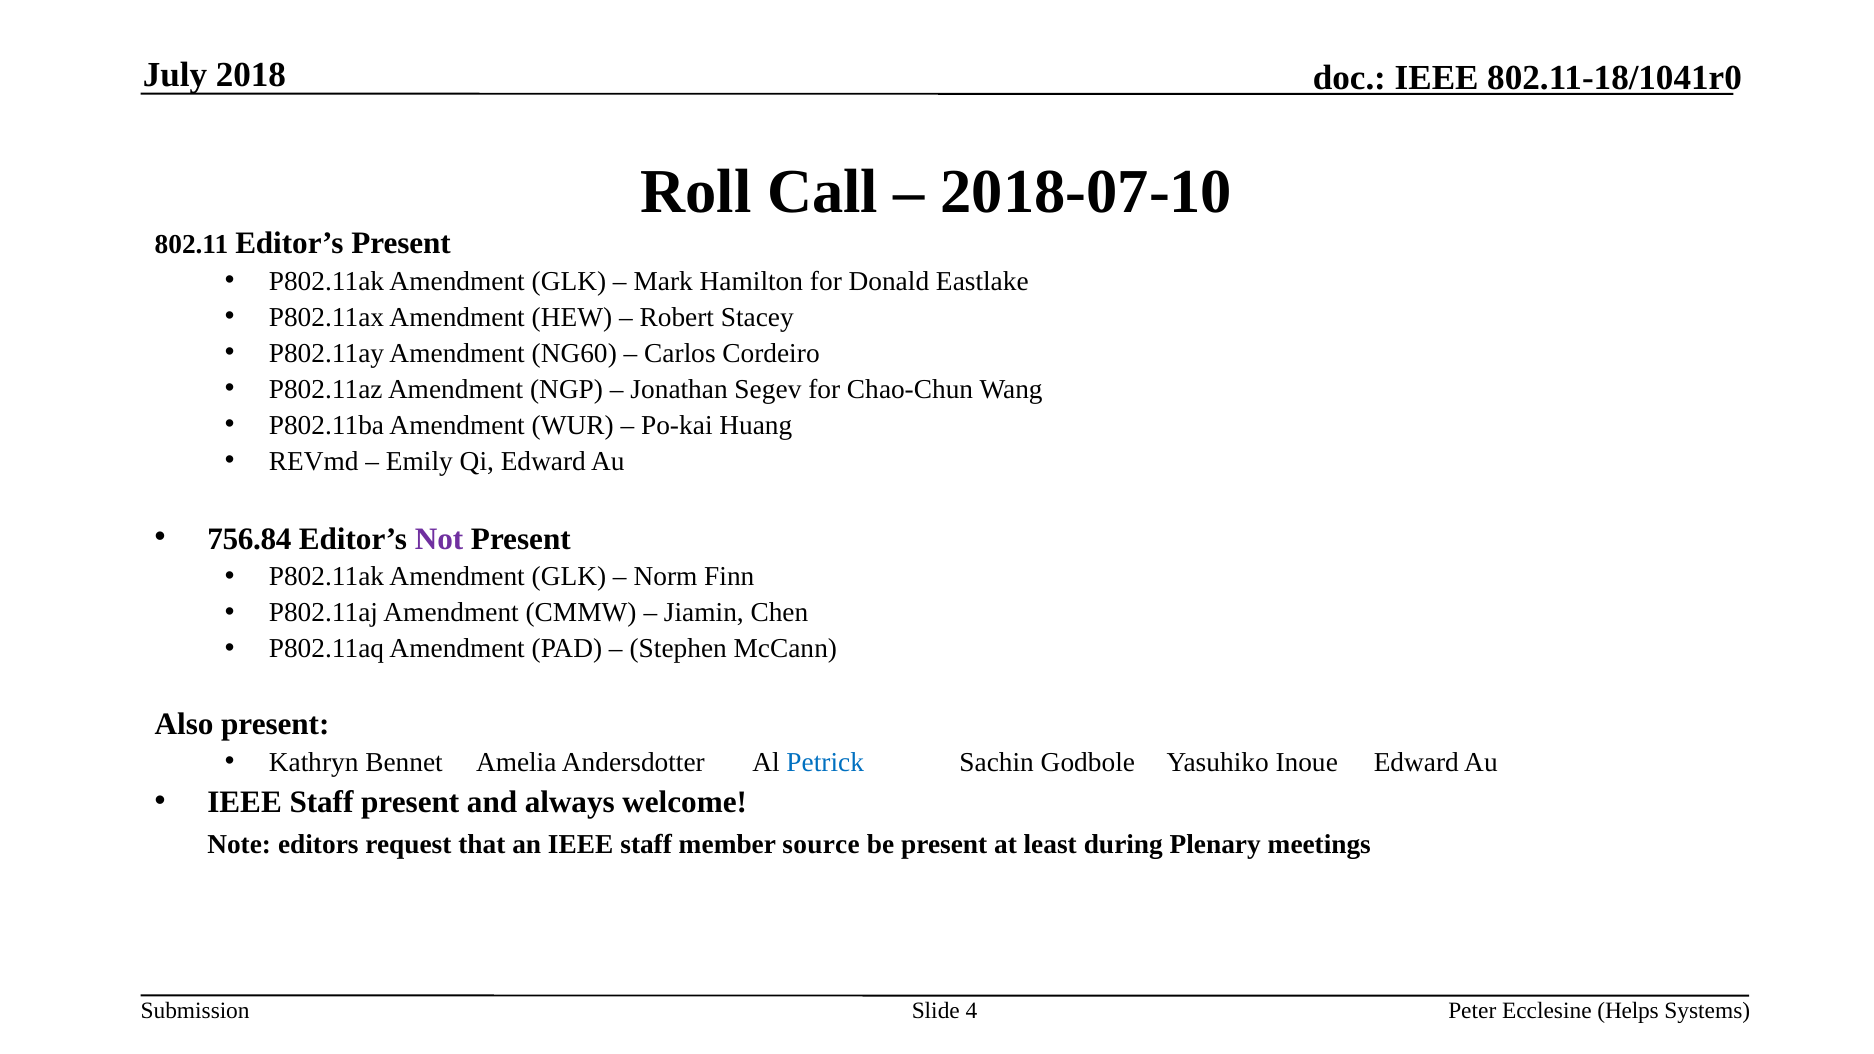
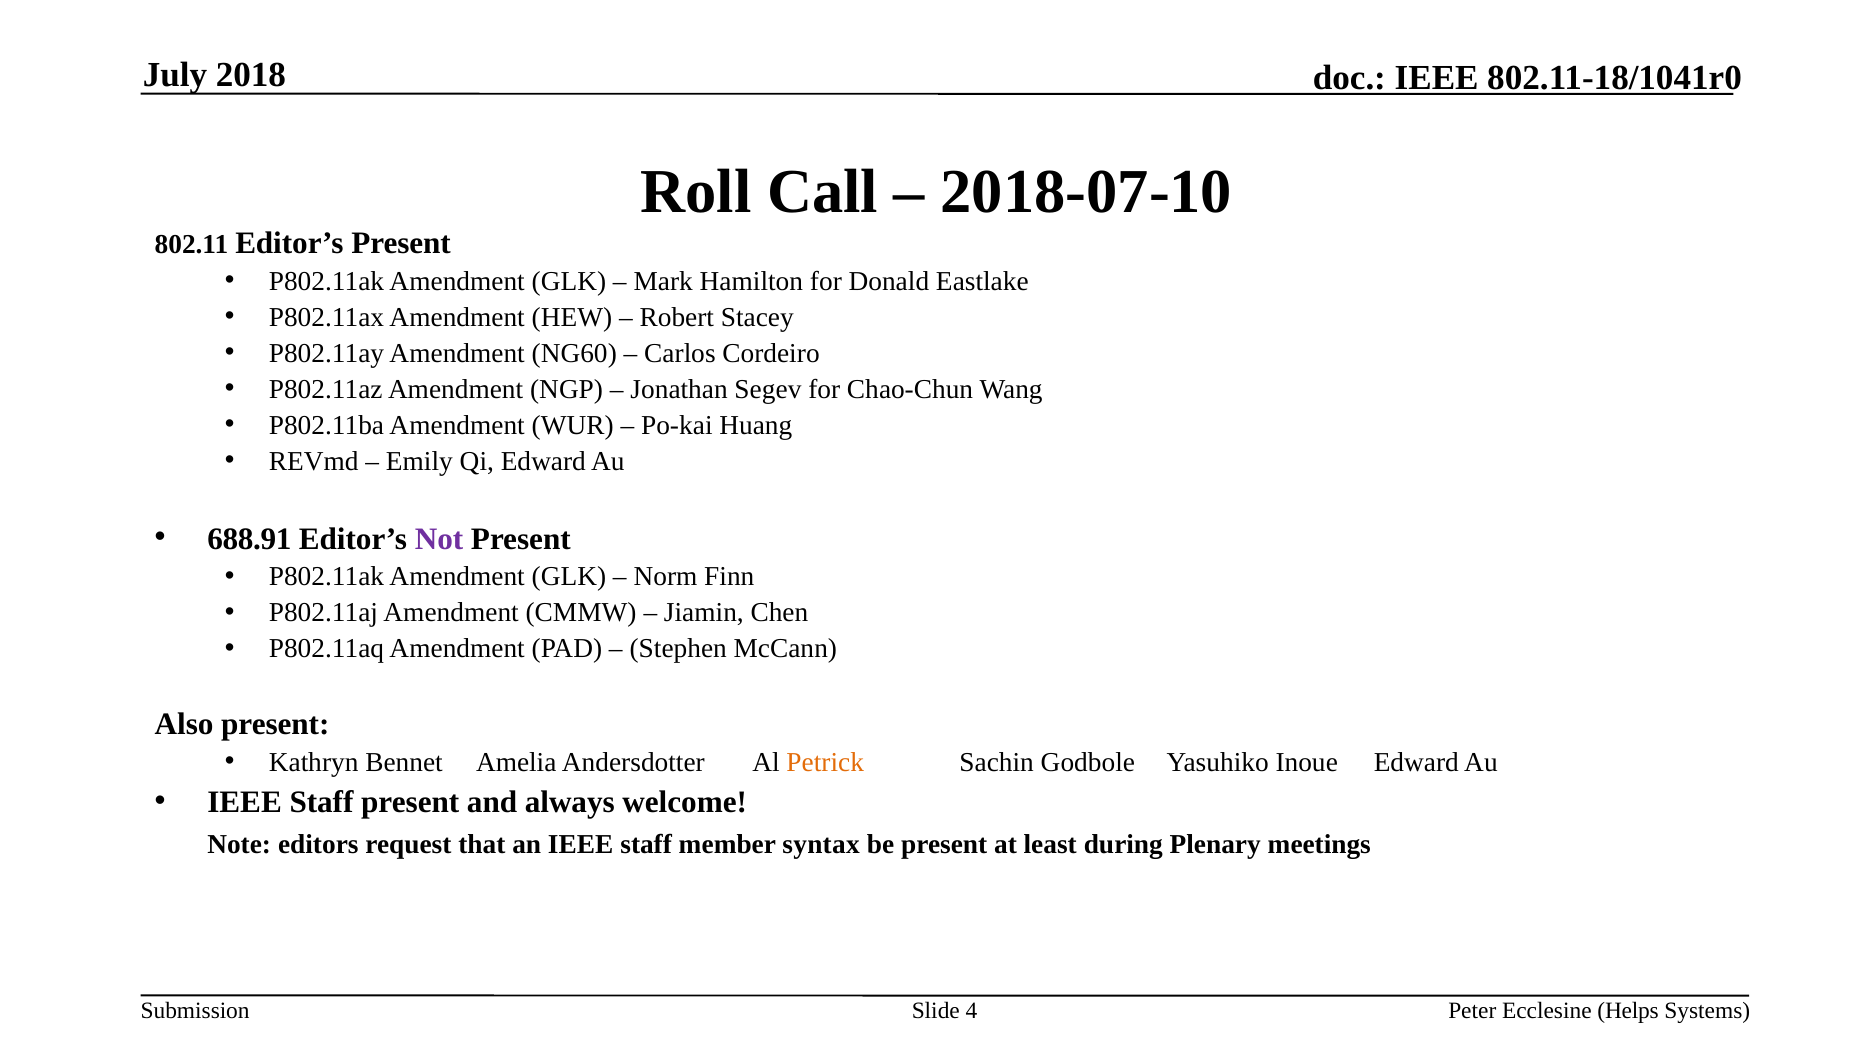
756.84: 756.84 -> 688.91 (249, 539)
Petrick colour: blue -> orange (825, 762)
source: source -> syntax (821, 845)
